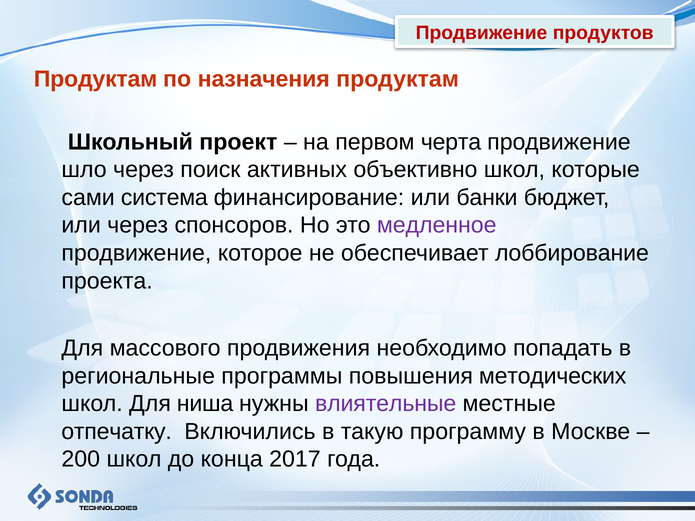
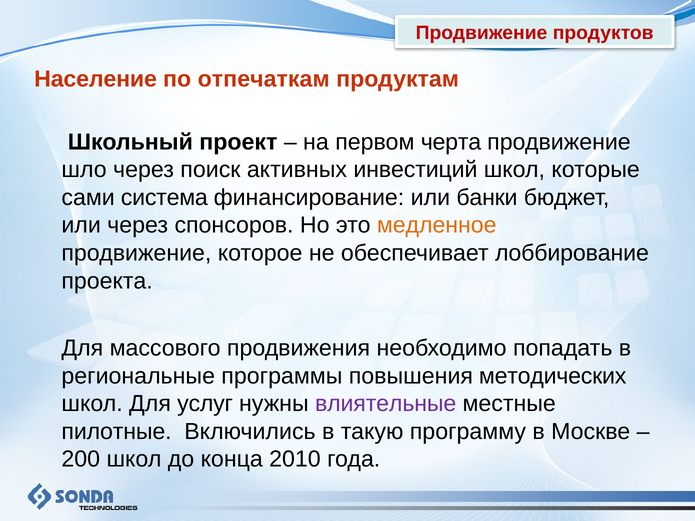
Продуктам: Продуктам -> Население (96, 79)
назначения: назначения -> отпечаткам (264, 79)
объективно: объективно -> инвестиций (415, 170)
медленное colour: purple -> orange (437, 225)
ниша: ниша -> услуг (205, 404)
отпечатку: отпечатку -> пилотные (117, 432)
2017: 2017 -> 2010 (295, 459)
